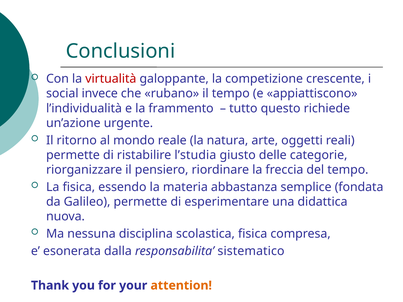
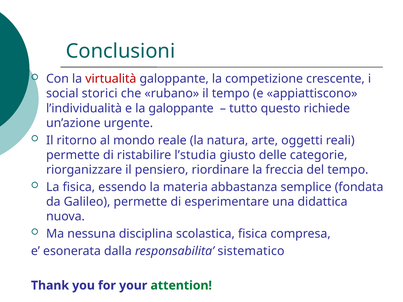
invece: invece -> storici (100, 94)
la frammento: frammento -> galoppante (181, 108)
attention colour: orange -> green (181, 286)
